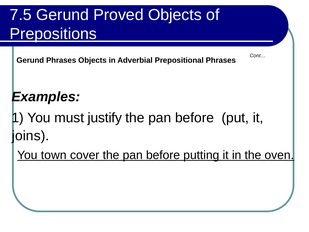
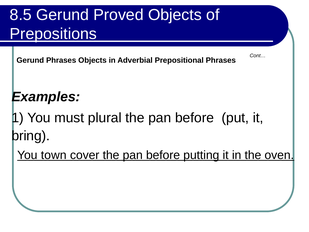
7.5: 7.5 -> 8.5 (21, 15)
justify: justify -> plural (105, 118)
joins: joins -> bring (31, 136)
